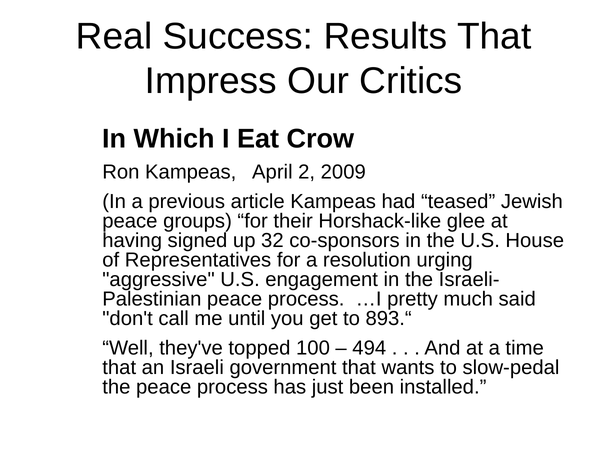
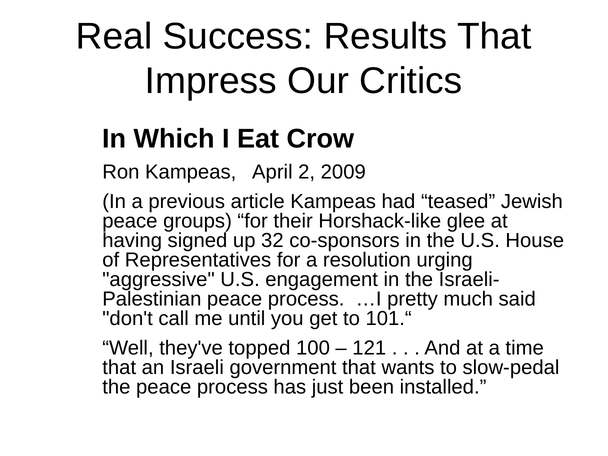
893.“: 893.“ -> 101.“ (389, 318)
494: 494 -> 121 (369, 348)
